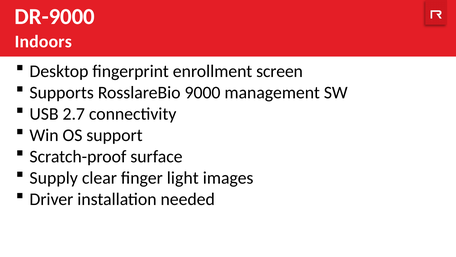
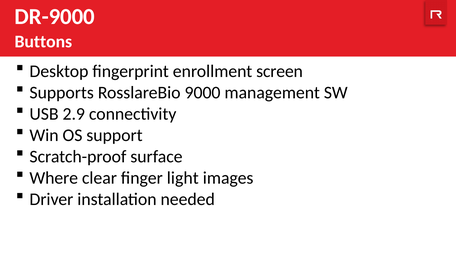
Indoors: Indoors -> Buttons (43, 42)
2.7: 2.7 -> 2.9 (74, 114)
Supply: Supply -> Where (54, 177)
